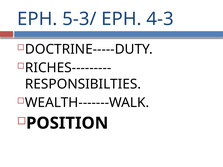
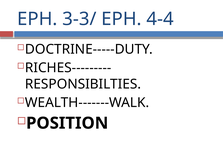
5-3/: 5-3/ -> 3-3/ (79, 19)
4-3: 4-3 -> 4-4 (160, 19)
